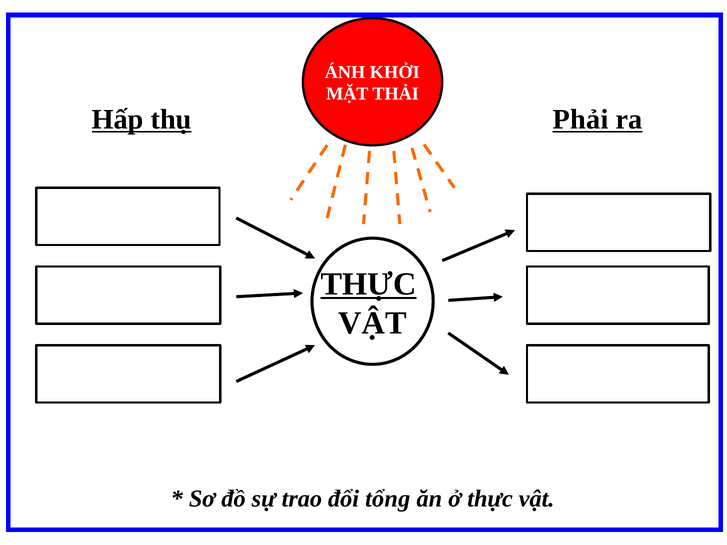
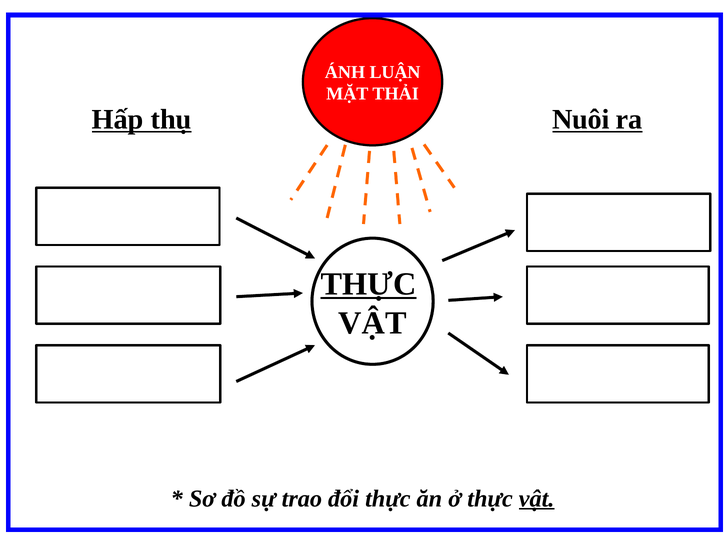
KHỞI: KHỞI -> LUẬN (395, 72)
Phải: Phải -> Nuôi (581, 119)
đổi tổng: tổng -> thực (388, 499)
vật underline: none -> present (537, 499)
